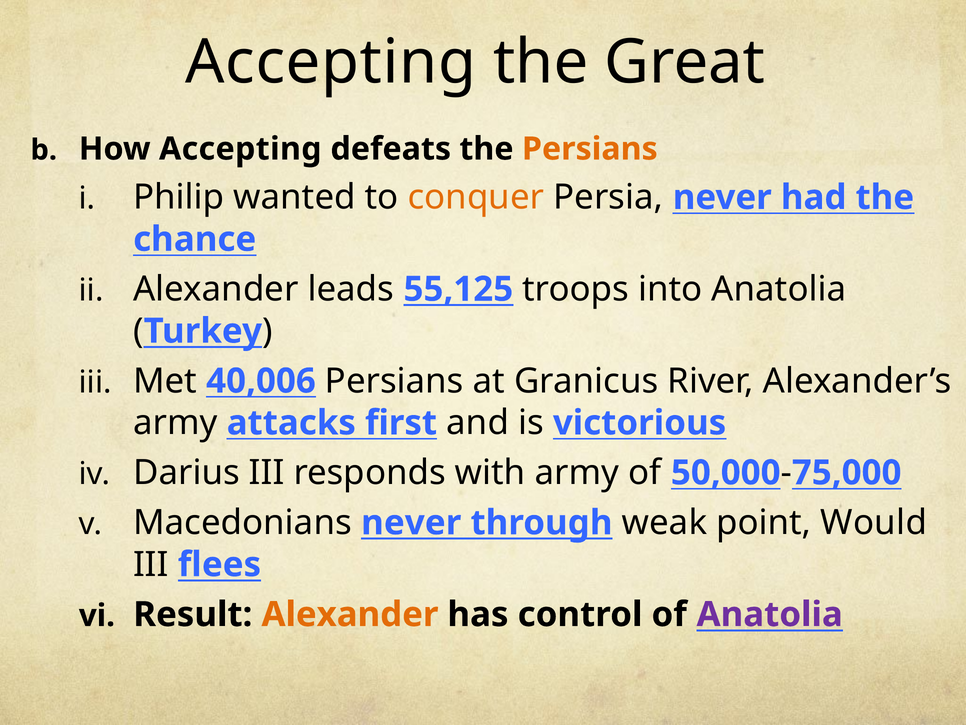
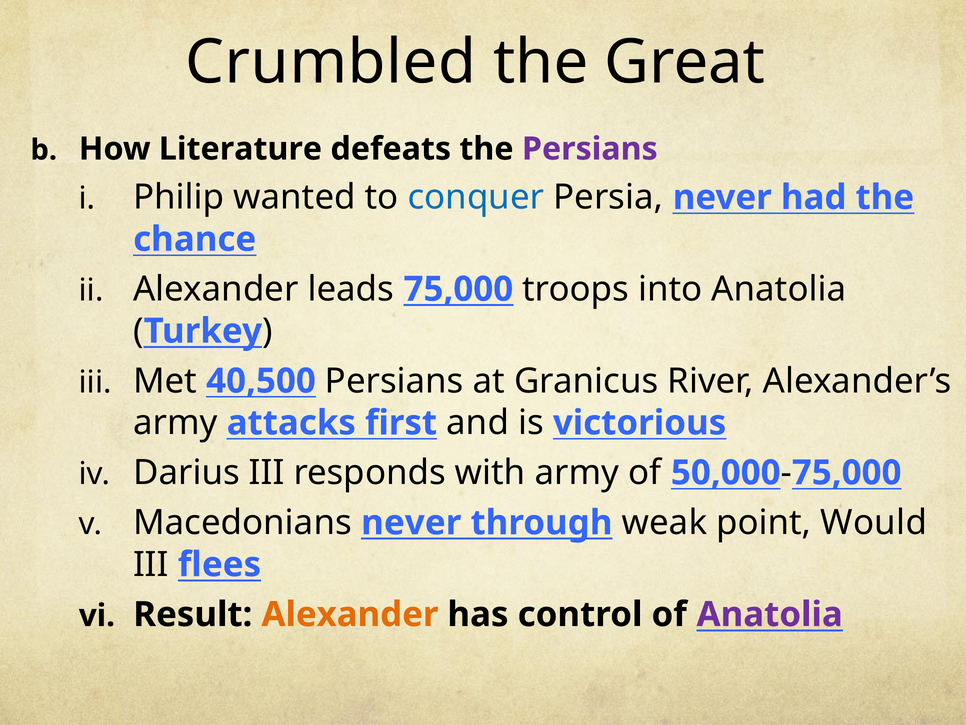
Accepting: Accepting -> Crumbled (331, 62)
How Accepting: Accepting -> Literature (240, 149)
Persians colour: orange -> purple (590, 149)
conquer colour: orange -> blue (476, 197)
leads 55,125: 55,125 -> 75,000 (458, 289)
40,006: 40,006 -> 40,500 (261, 381)
